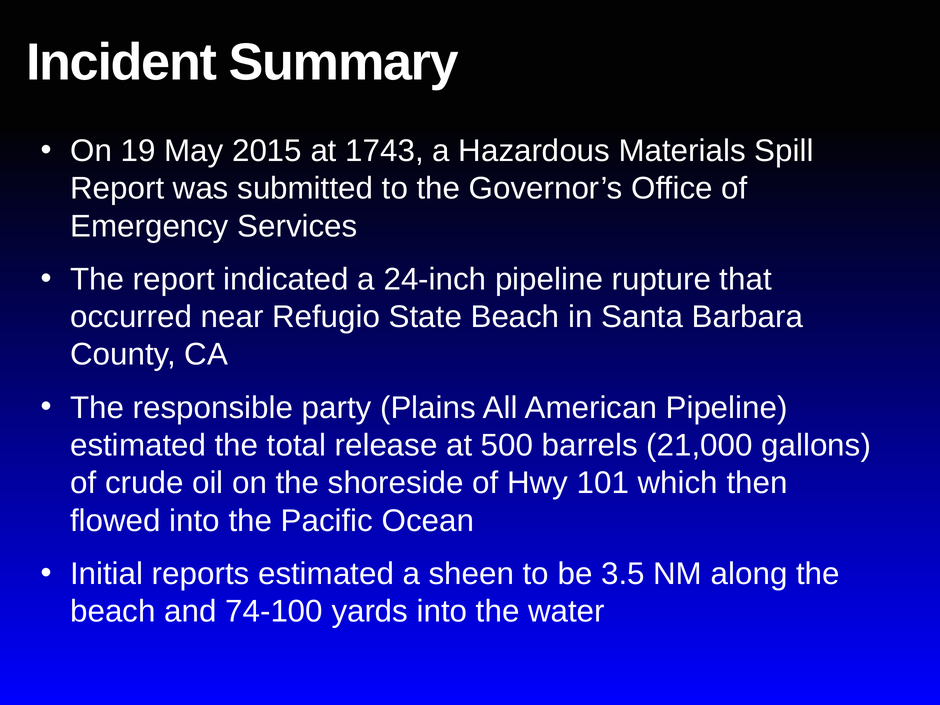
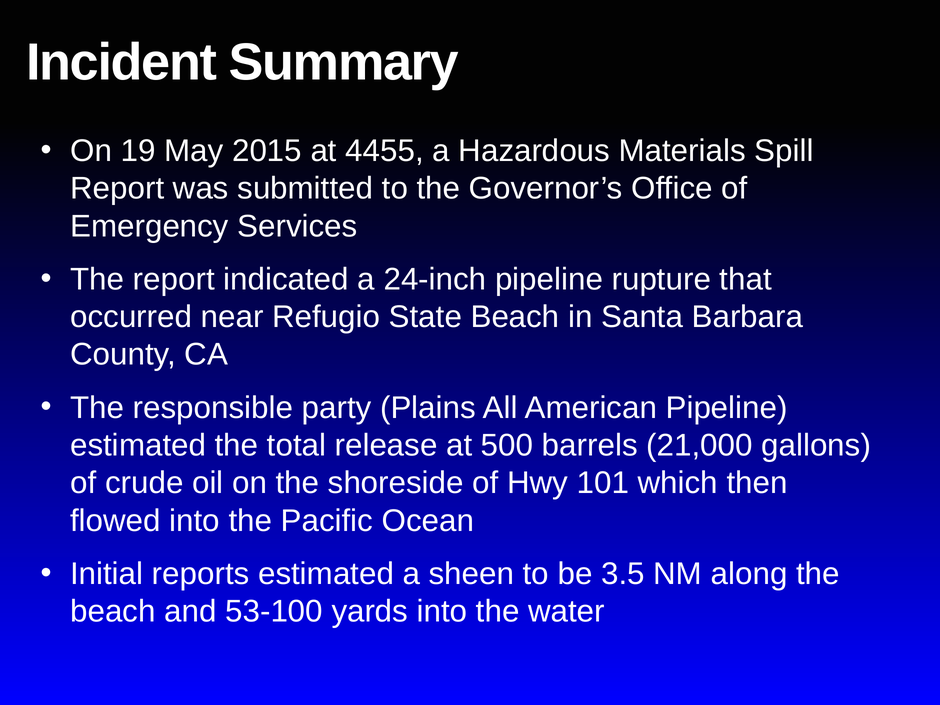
1743: 1743 -> 4455 (384, 151)
74-100: 74-100 -> 53-100 (274, 612)
